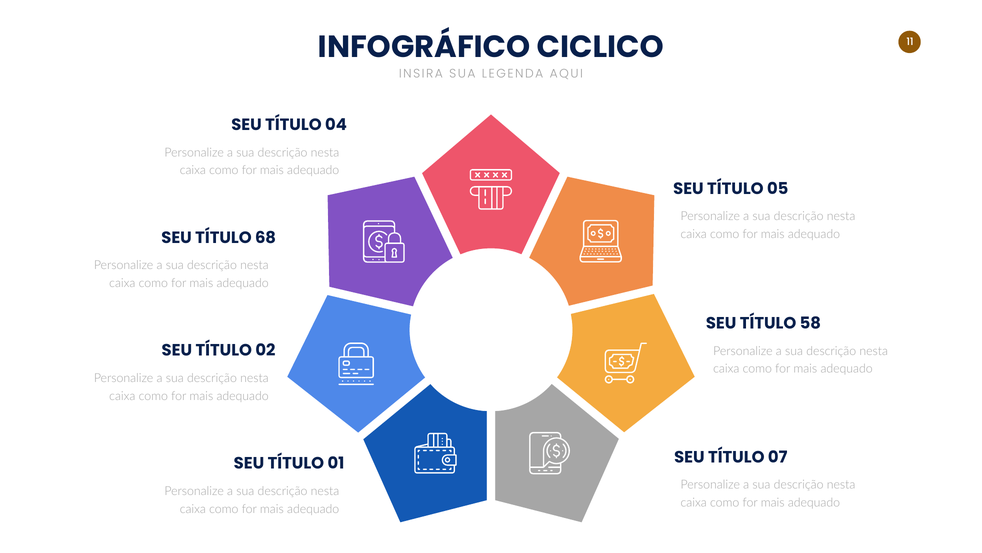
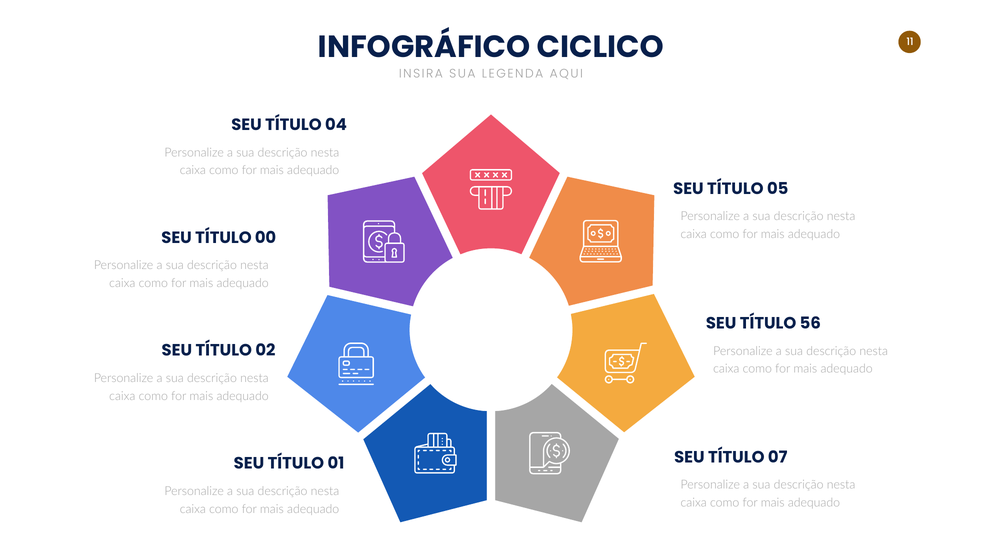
68: 68 -> 00 (266, 237)
58: 58 -> 56 (810, 323)
